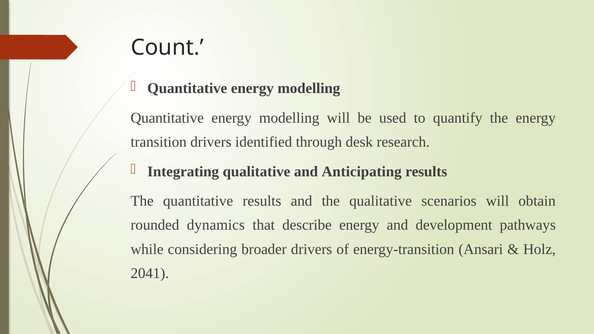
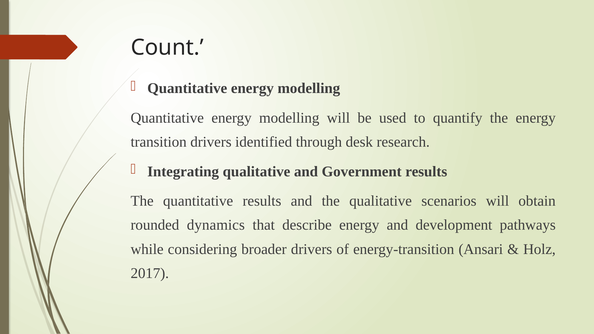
Anticipating: Anticipating -> Government (362, 172)
2041: 2041 -> 2017 (150, 273)
